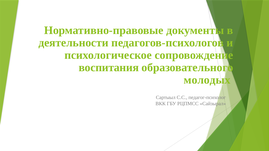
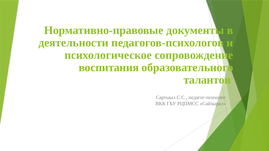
молодых: молодых -> талантов (207, 80)
